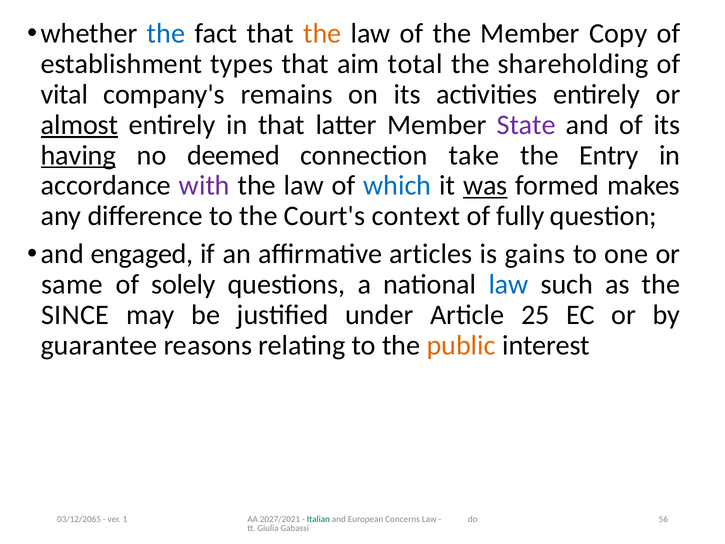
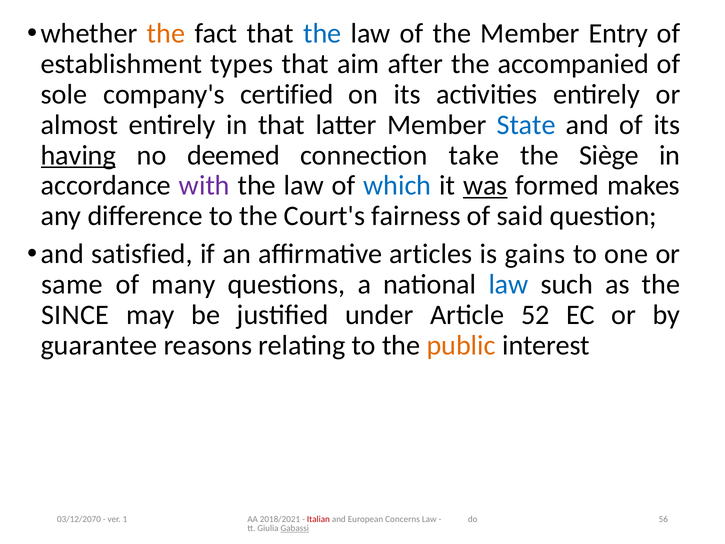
the colour: blue -> orange (166, 34)
the colour: orange -> blue (322, 34)
Copy: Copy -> Entry (618, 34)
total: total -> after (415, 64)
shareholding: shareholding -> accompanied (573, 64)
vital: vital -> sole (64, 94)
remains: remains -> certified (287, 94)
almost underline: present -> none (79, 125)
State colour: purple -> blue (526, 125)
Entry: Entry -> Siège (609, 155)
context: context -> fairness (416, 216)
fully: fully -> said (520, 216)
engaged: engaged -> satisfied (142, 254)
solely: solely -> many (183, 284)
25: 25 -> 52 (535, 315)
2027/2021: 2027/2021 -> 2018/2021 (280, 519)
Italian colour: green -> red (318, 519)
03/12/2065: 03/12/2065 -> 03/12/2070 (79, 519)
Gabassi underline: none -> present (295, 528)
